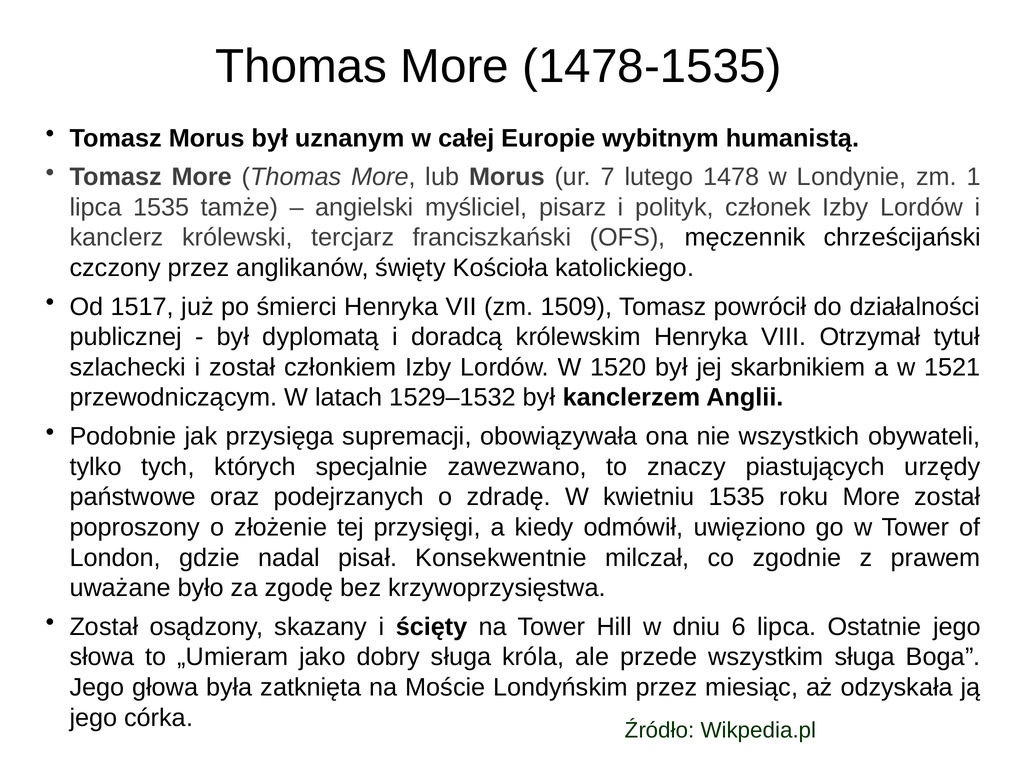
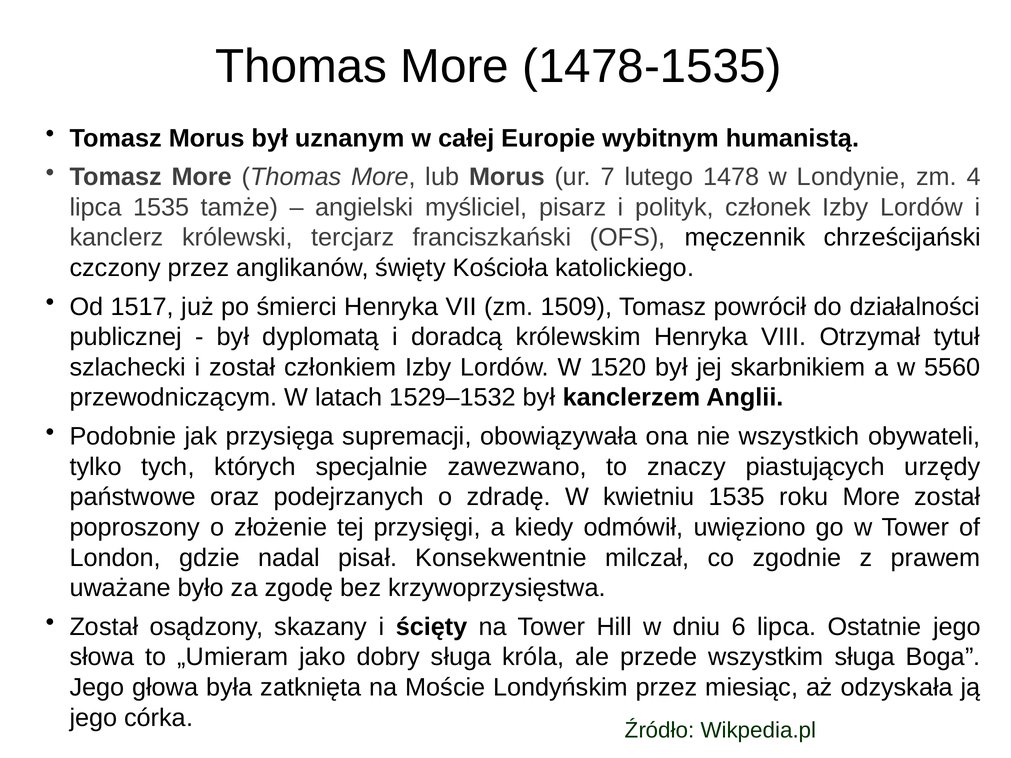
1: 1 -> 4 (974, 177)
1521: 1521 -> 5560 (952, 367)
